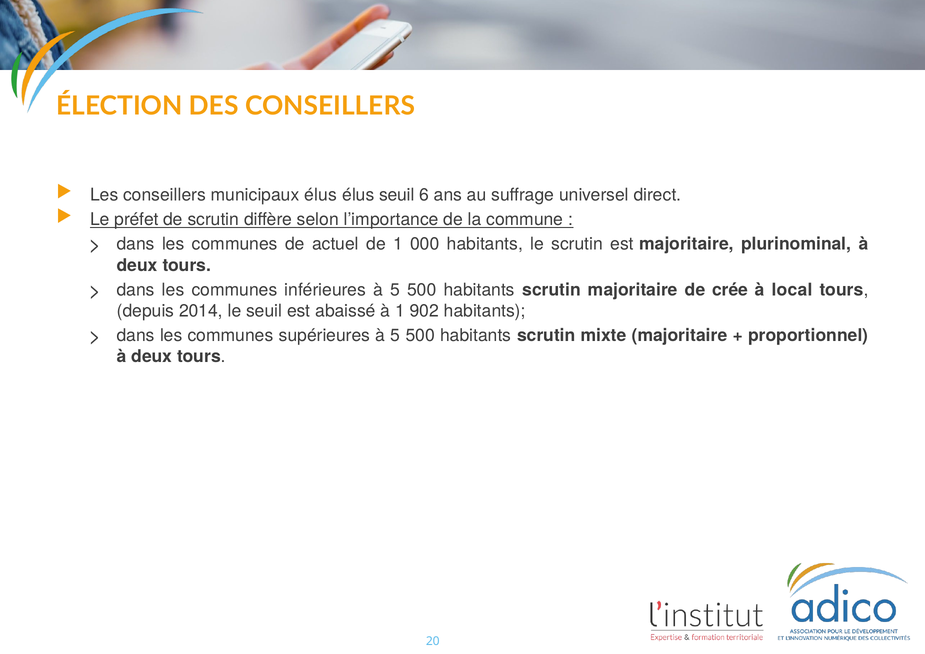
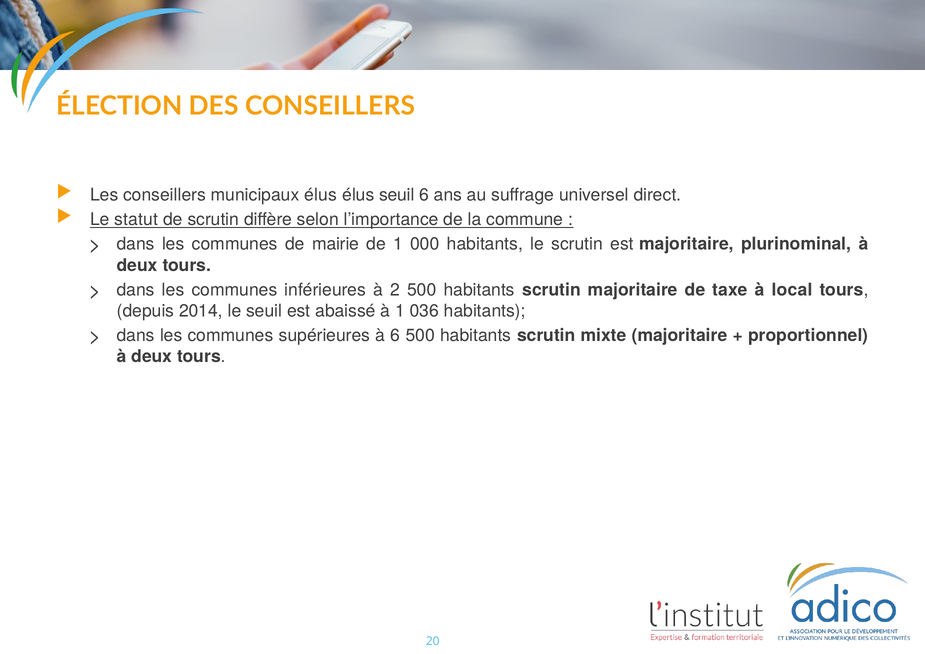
préfet: préfet -> statut (136, 220)
actuel: actuel -> mairie (336, 244)
inférieures à 5: 5 -> 2 (395, 290)
crée: crée -> taxe (730, 290)
902: 902 -> 036 (424, 311)
supérieures à 5: 5 -> 6 (395, 336)
